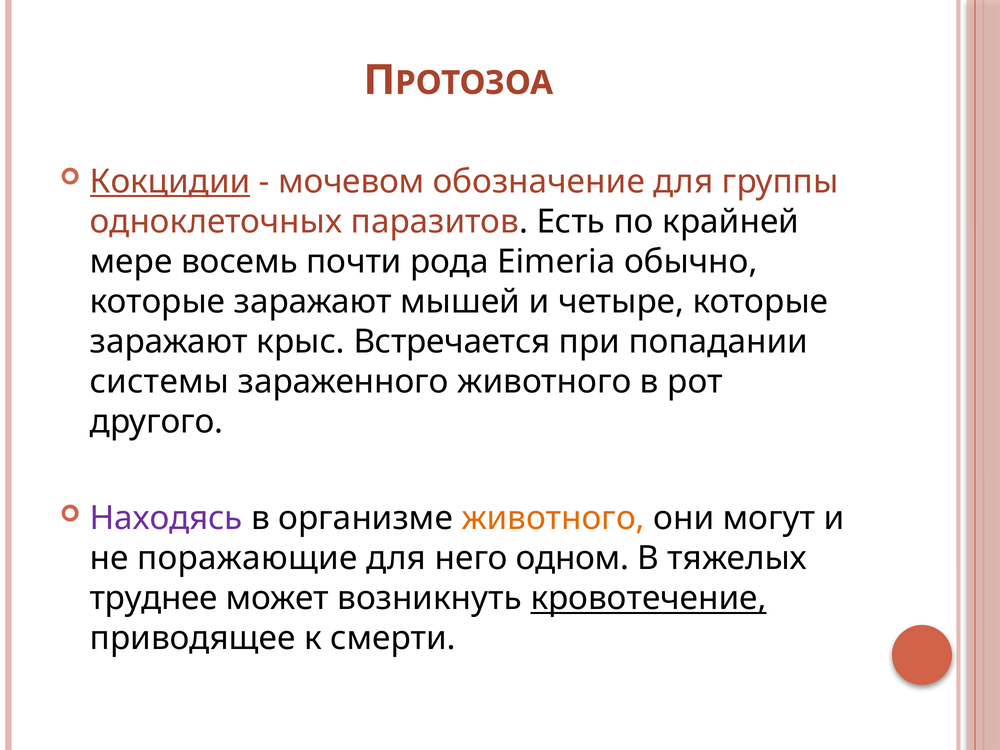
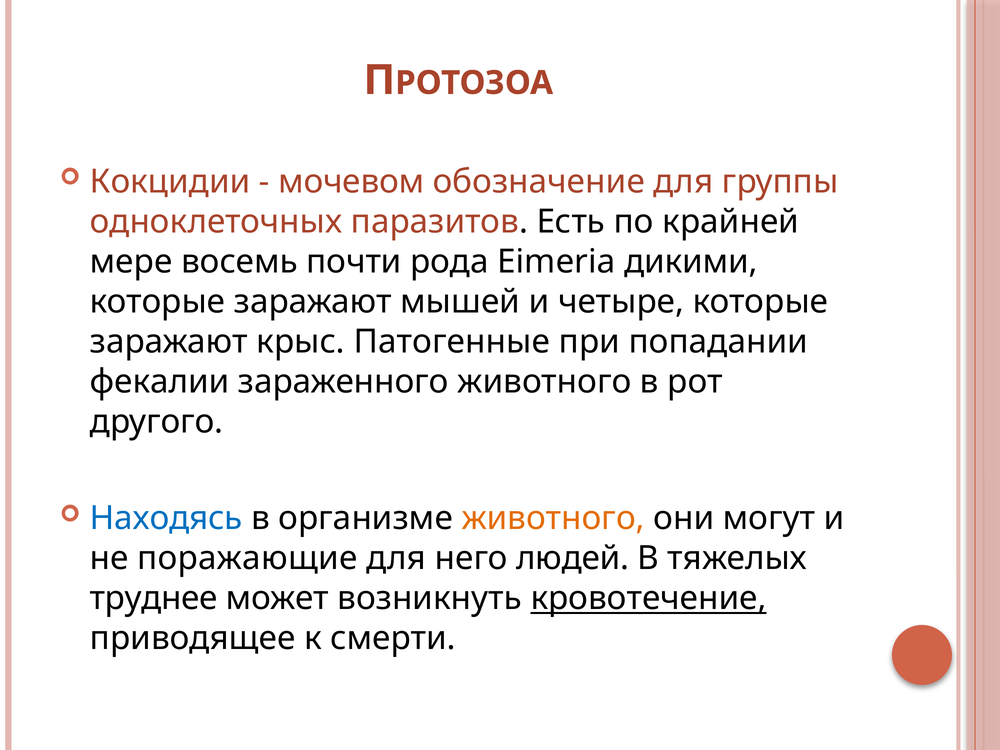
Кокцидии underline: present -> none (170, 182)
обычно: обычно -> дикими (691, 262)
Встречается: Встречается -> Патогенные (452, 342)
системы: системы -> фекалии (160, 382)
Находясь colour: purple -> blue (166, 518)
одном: одном -> людей (573, 558)
